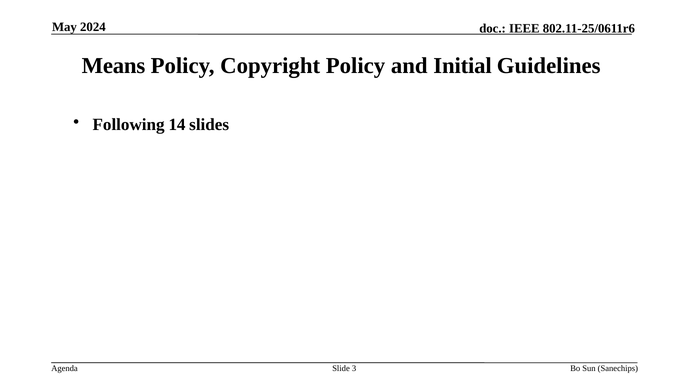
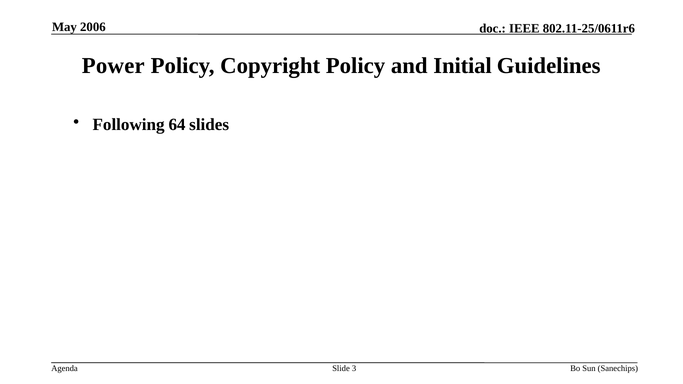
2024: 2024 -> 2006 (93, 27)
Means: Means -> Power (113, 66)
14: 14 -> 64 (177, 125)
